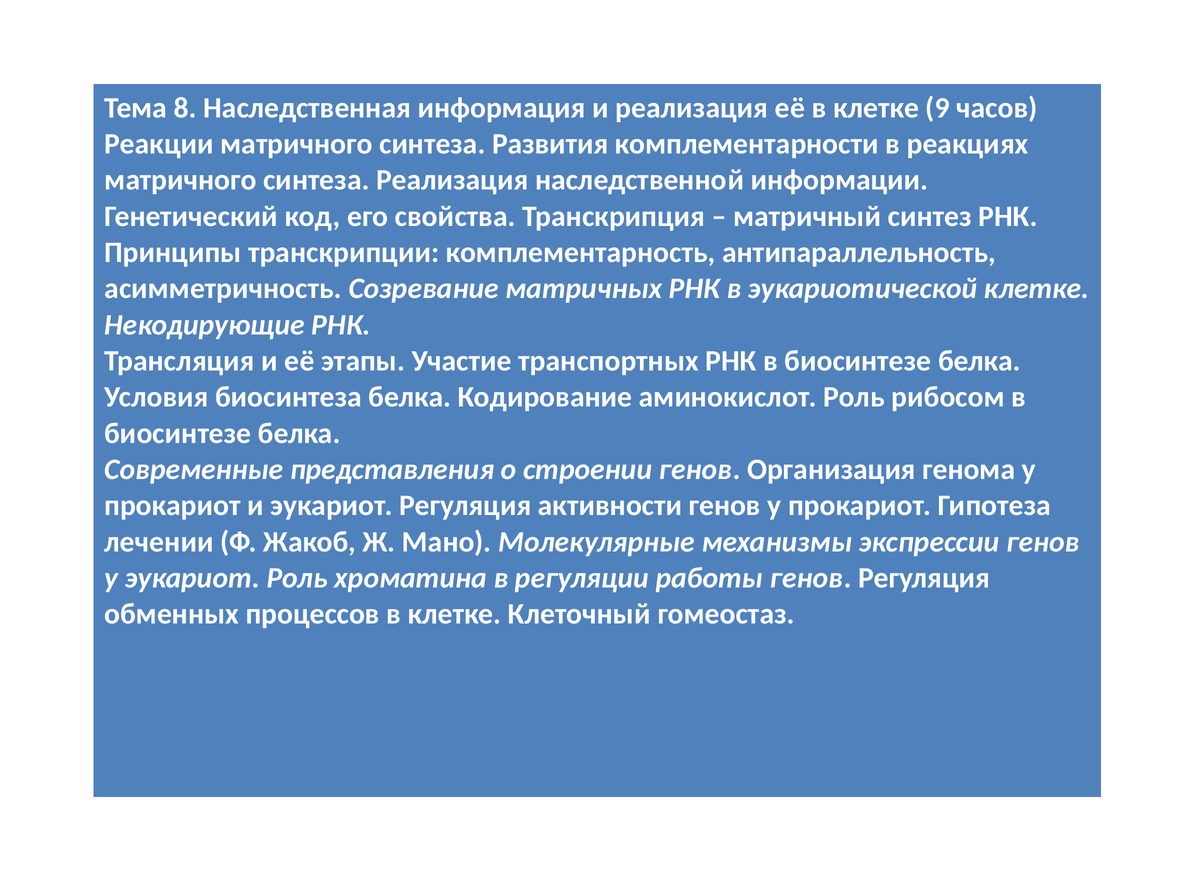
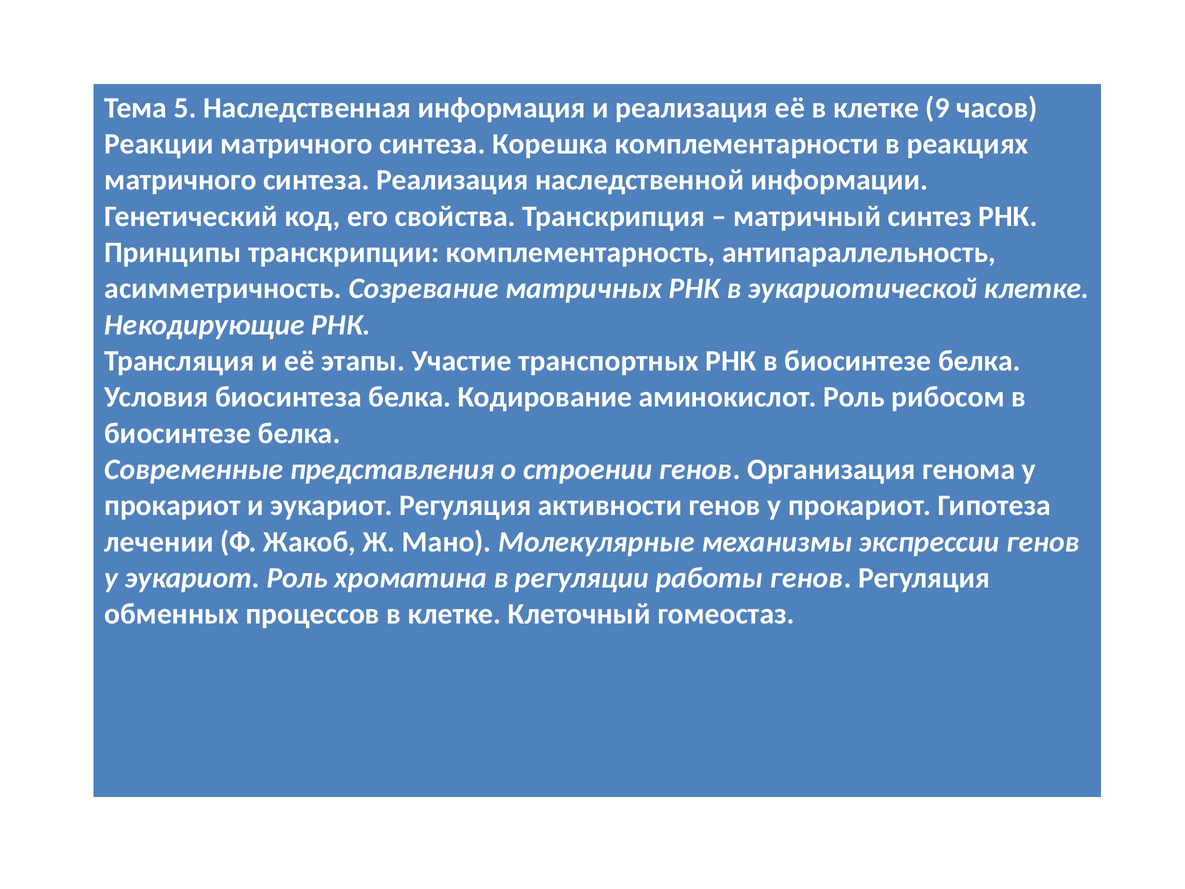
8: 8 -> 5 (185, 108)
Развития: Развития -> Корешка (550, 144)
